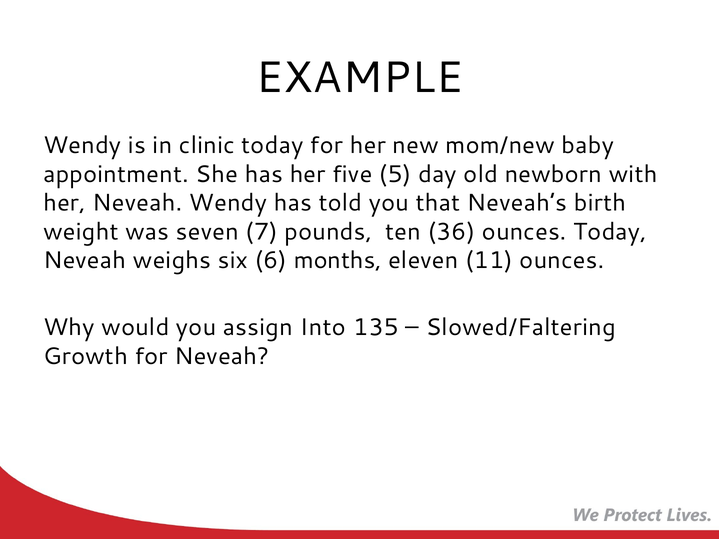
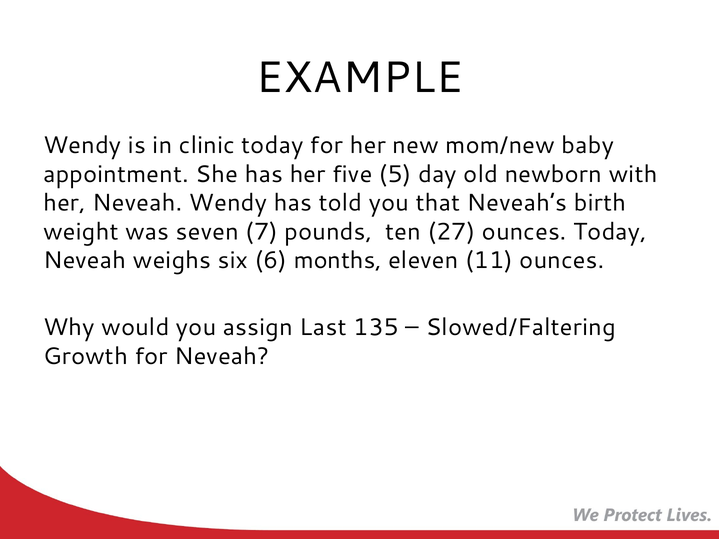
36: 36 -> 27 (451, 232)
Into: Into -> Last (323, 328)
